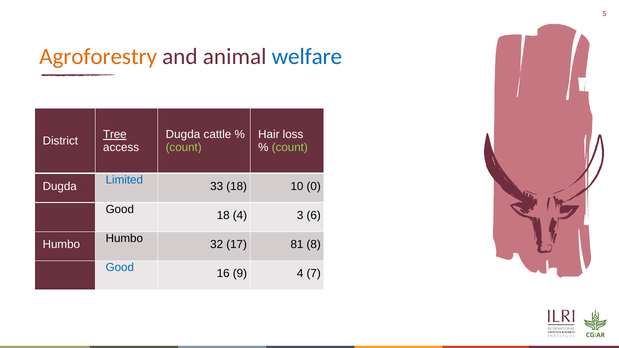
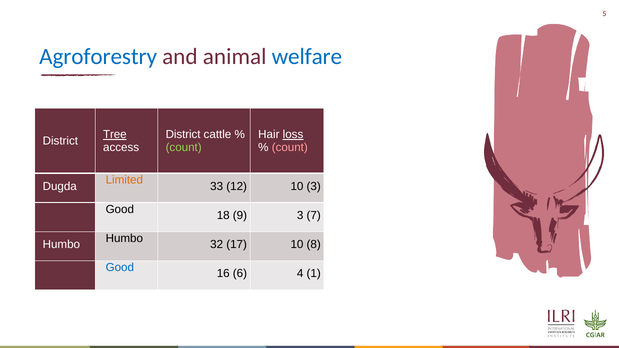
Agroforestry colour: orange -> blue (98, 57)
Dugda: Dugda -> District (183, 134)
loss underline: none -> present (293, 134)
count colour: light green -> pink (290, 147)
Limited colour: blue -> orange (124, 180)
33 18: 18 -> 12 (237, 186)
10 0: 0 -> 3 (314, 186)
18 4: 4 -> 9 (240, 215)
6: 6 -> 7 (314, 215)
17 81: 81 -> 10 (297, 245)
9: 9 -> 6 (240, 274)
7: 7 -> 1 (314, 274)
